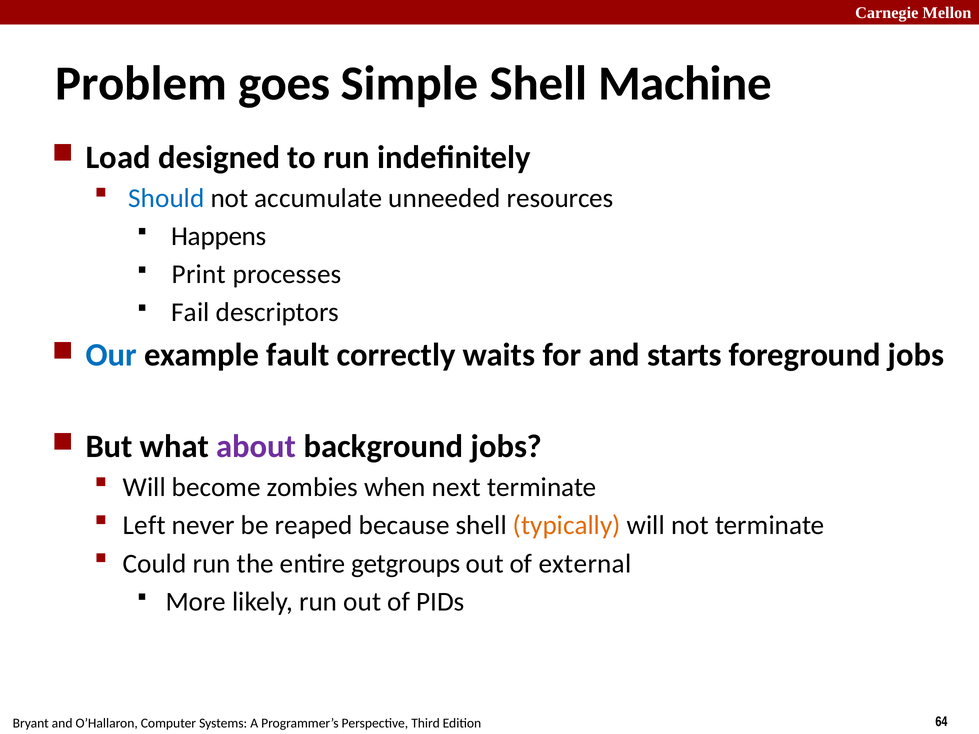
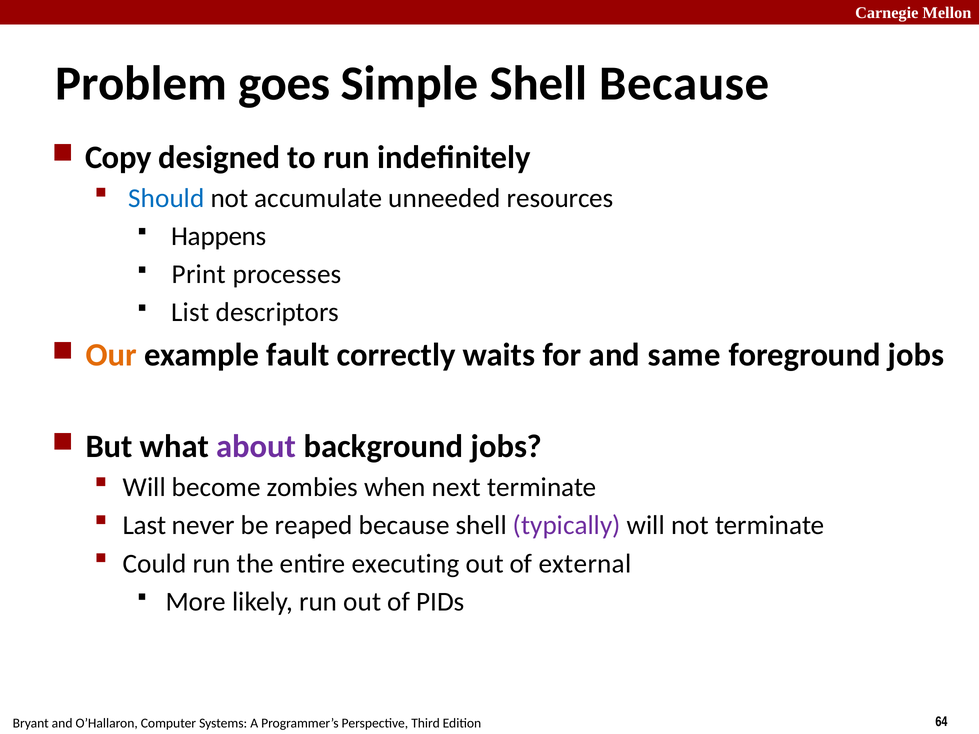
Shell Machine: Machine -> Because (684, 84)
Load: Load -> Copy (118, 157)
Fail: Fail -> List (190, 313)
Our colour: blue -> orange (111, 355)
starts: starts -> same (684, 355)
Left: Left -> Last (144, 526)
typically colour: orange -> purple (567, 526)
getgroups: getgroups -> executing (406, 564)
